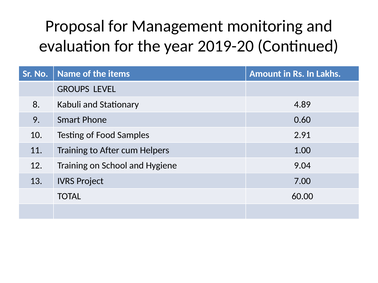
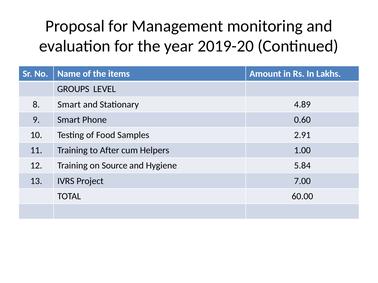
8 Kabuli: Kabuli -> Smart (69, 105)
School: School -> Source (115, 166)
9.04: 9.04 -> 5.84 (302, 166)
